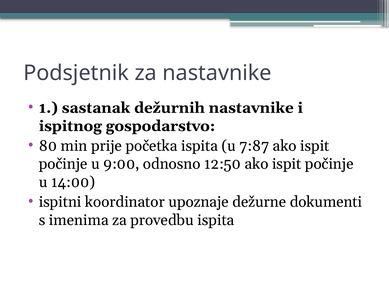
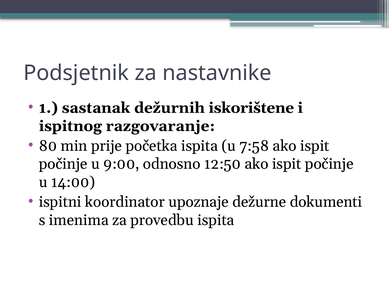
dežurnih nastavnike: nastavnike -> iskorištene (251, 108)
gospodarstvo: gospodarstvo -> razgovaranje (160, 126)
7:87: 7:87 -> 7:58 (254, 146)
